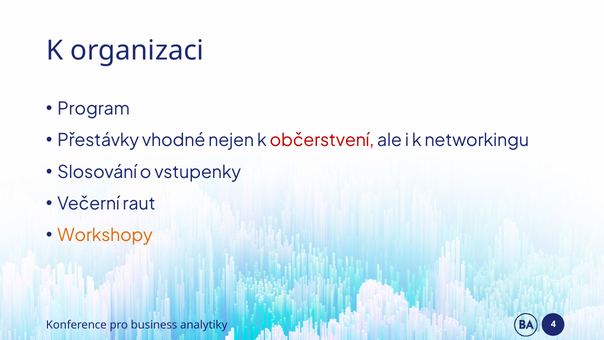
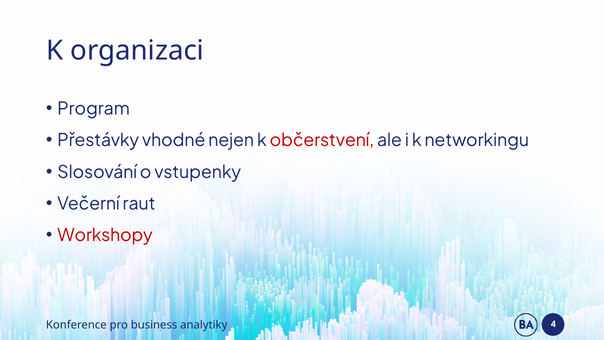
Workshopy colour: orange -> red (105, 235)
